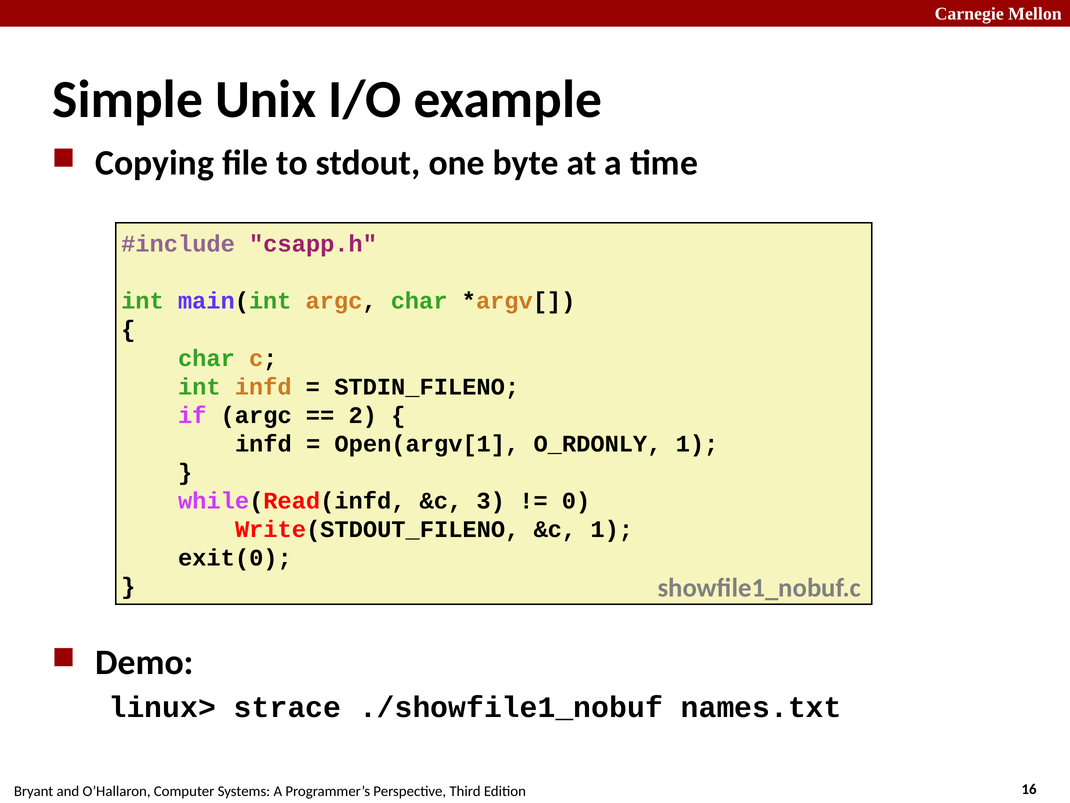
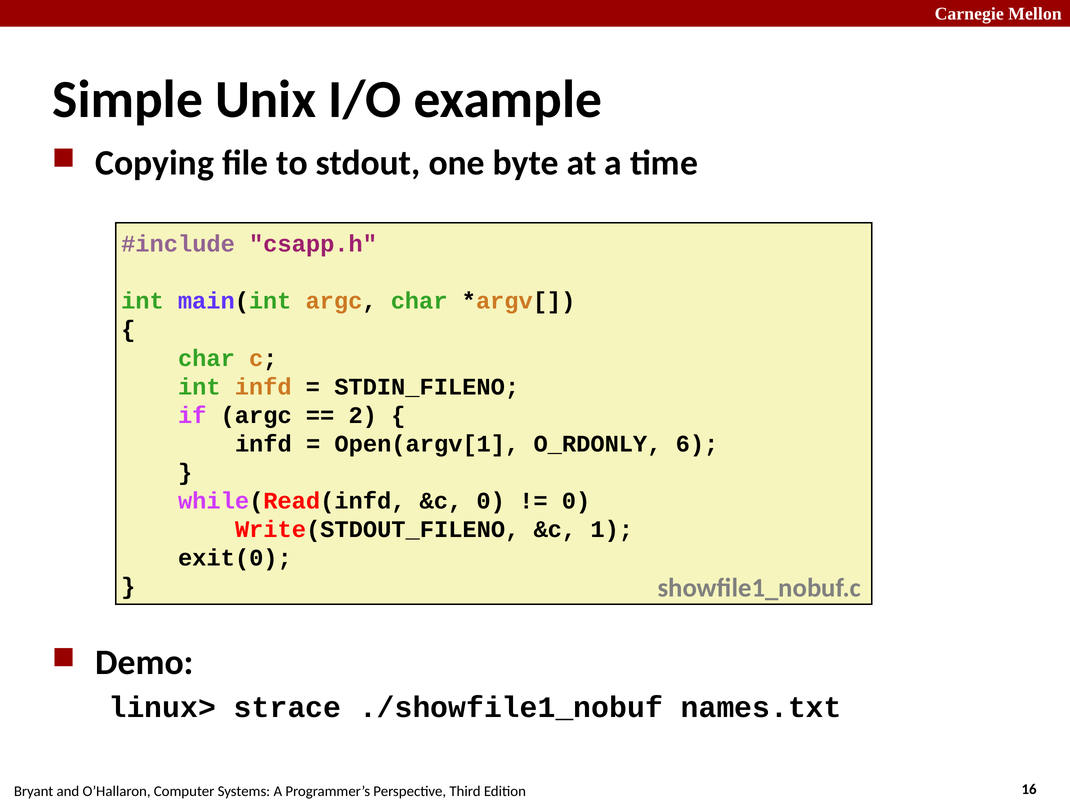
O_RDONLY 1: 1 -> 6 (697, 443)
&c 3: 3 -> 0 (491, 501)
